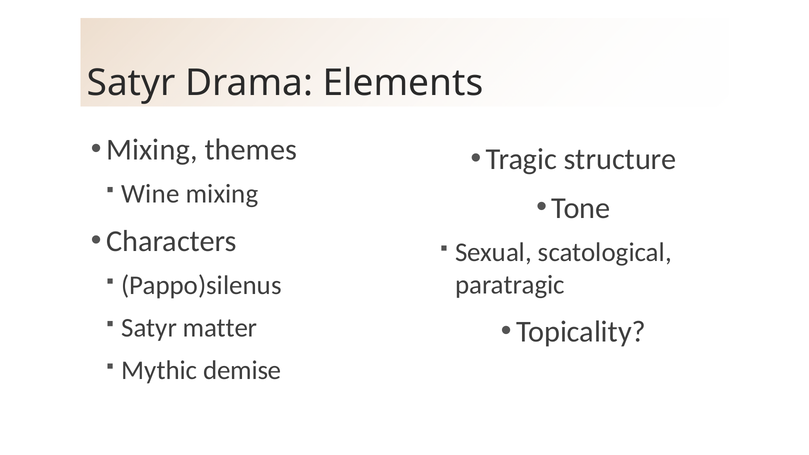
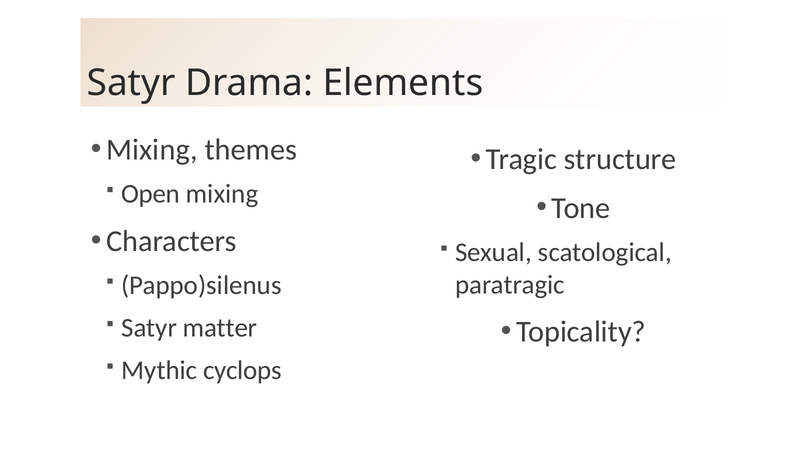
Wine: Wine -> Open (151, 194)
demise: demise -> cyclops (242, 371)
